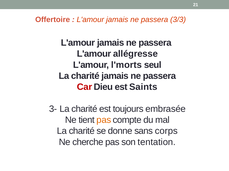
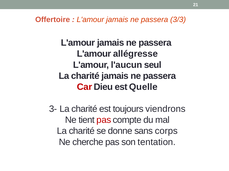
l'morts: l'morts -> l'aucun (127, 65)
Saints: Saints -> Quelle (143, 87)
embrasée: embrasée -> viendrons (165, 109)
pas colour: orange -> red (104, 120)
